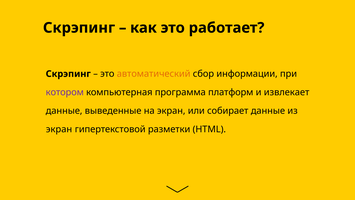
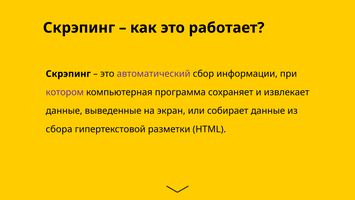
автоматический colour: orange -> purple (154, 74)
платформ: платформ -> сохраняет (231, 92)
экран: экран -> сбора (59, 129)
